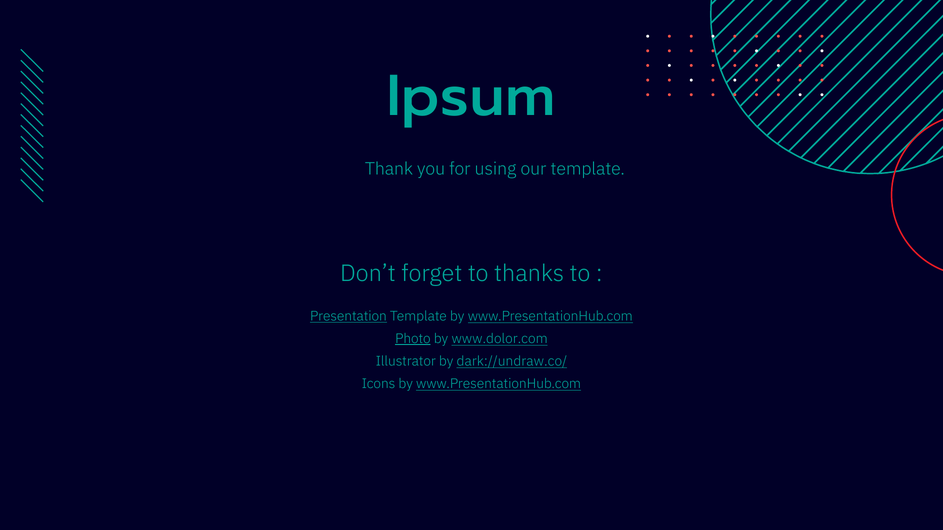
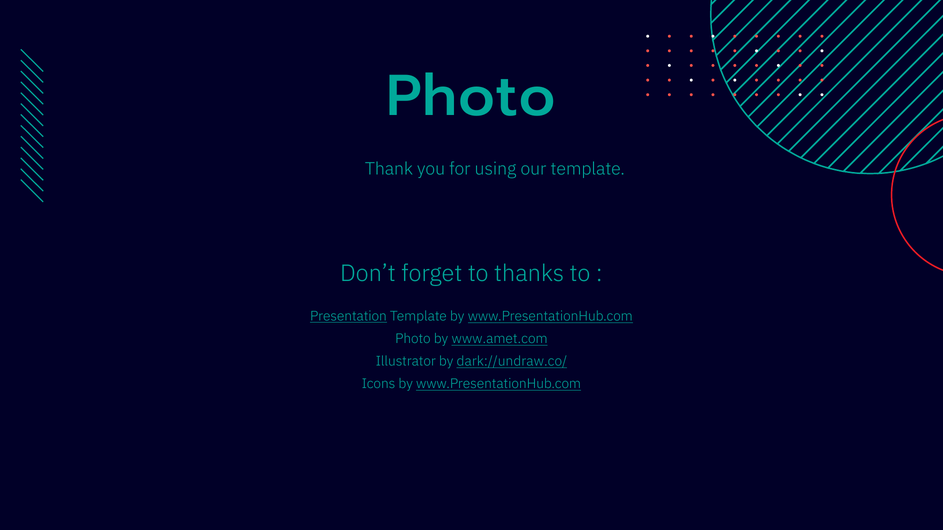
Ipsum: Ipsum -> Photo (471, 96)
Photo underline: present -> none (413, 339)
www.dolor.com: www.dolor.com -> www.amet.com (500, 339)
